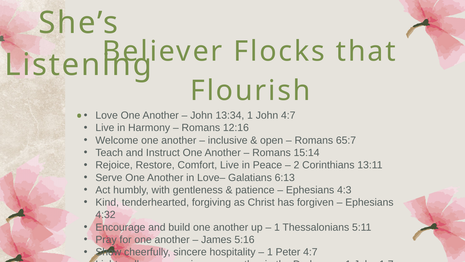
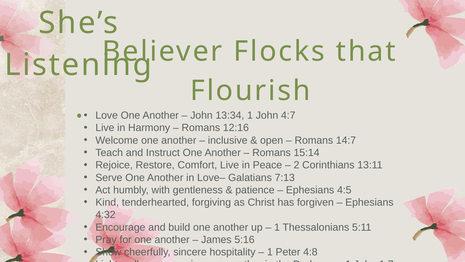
65:7: 65:7 -> 14:7 (346, 140)
6:13: 6:13 -> 7:13 (285, 177)
4:3: 4:3 -> 4:5 (344, 190)
Peter 4:7: 4:7 -> 4:8 (310, 252)
